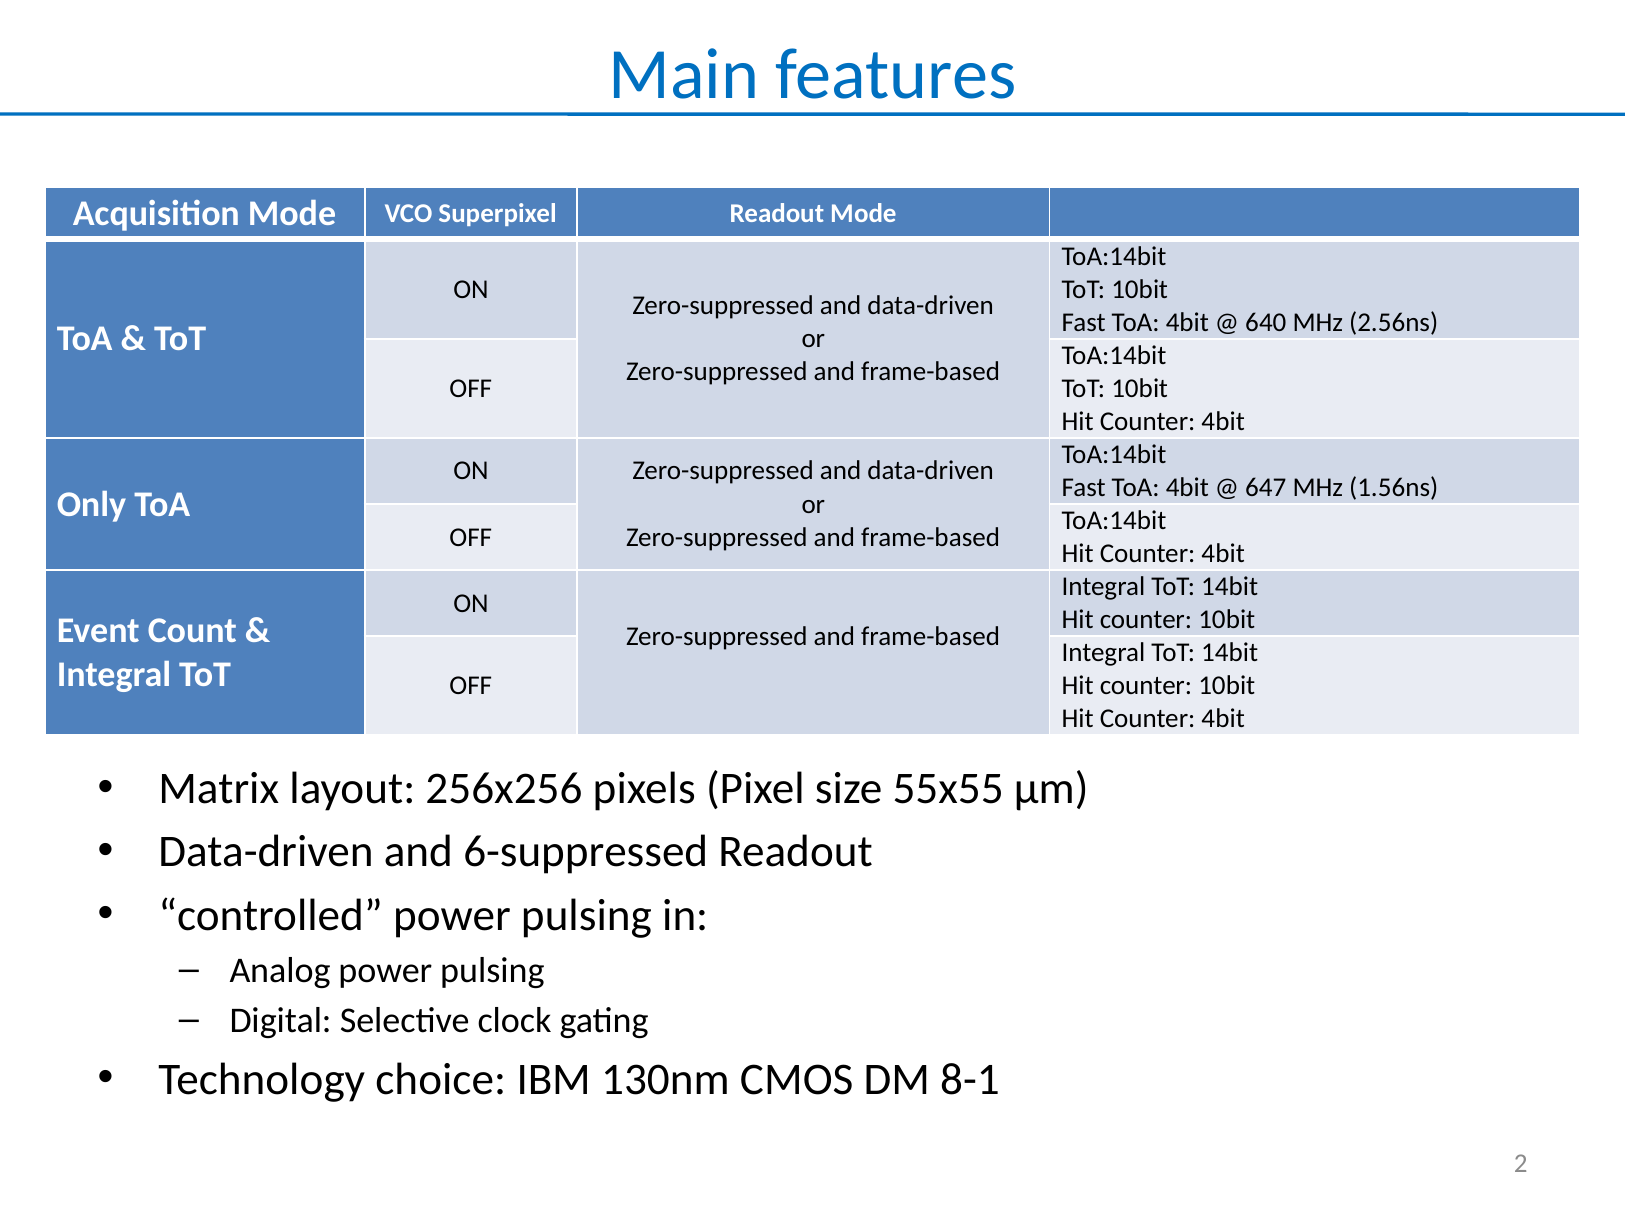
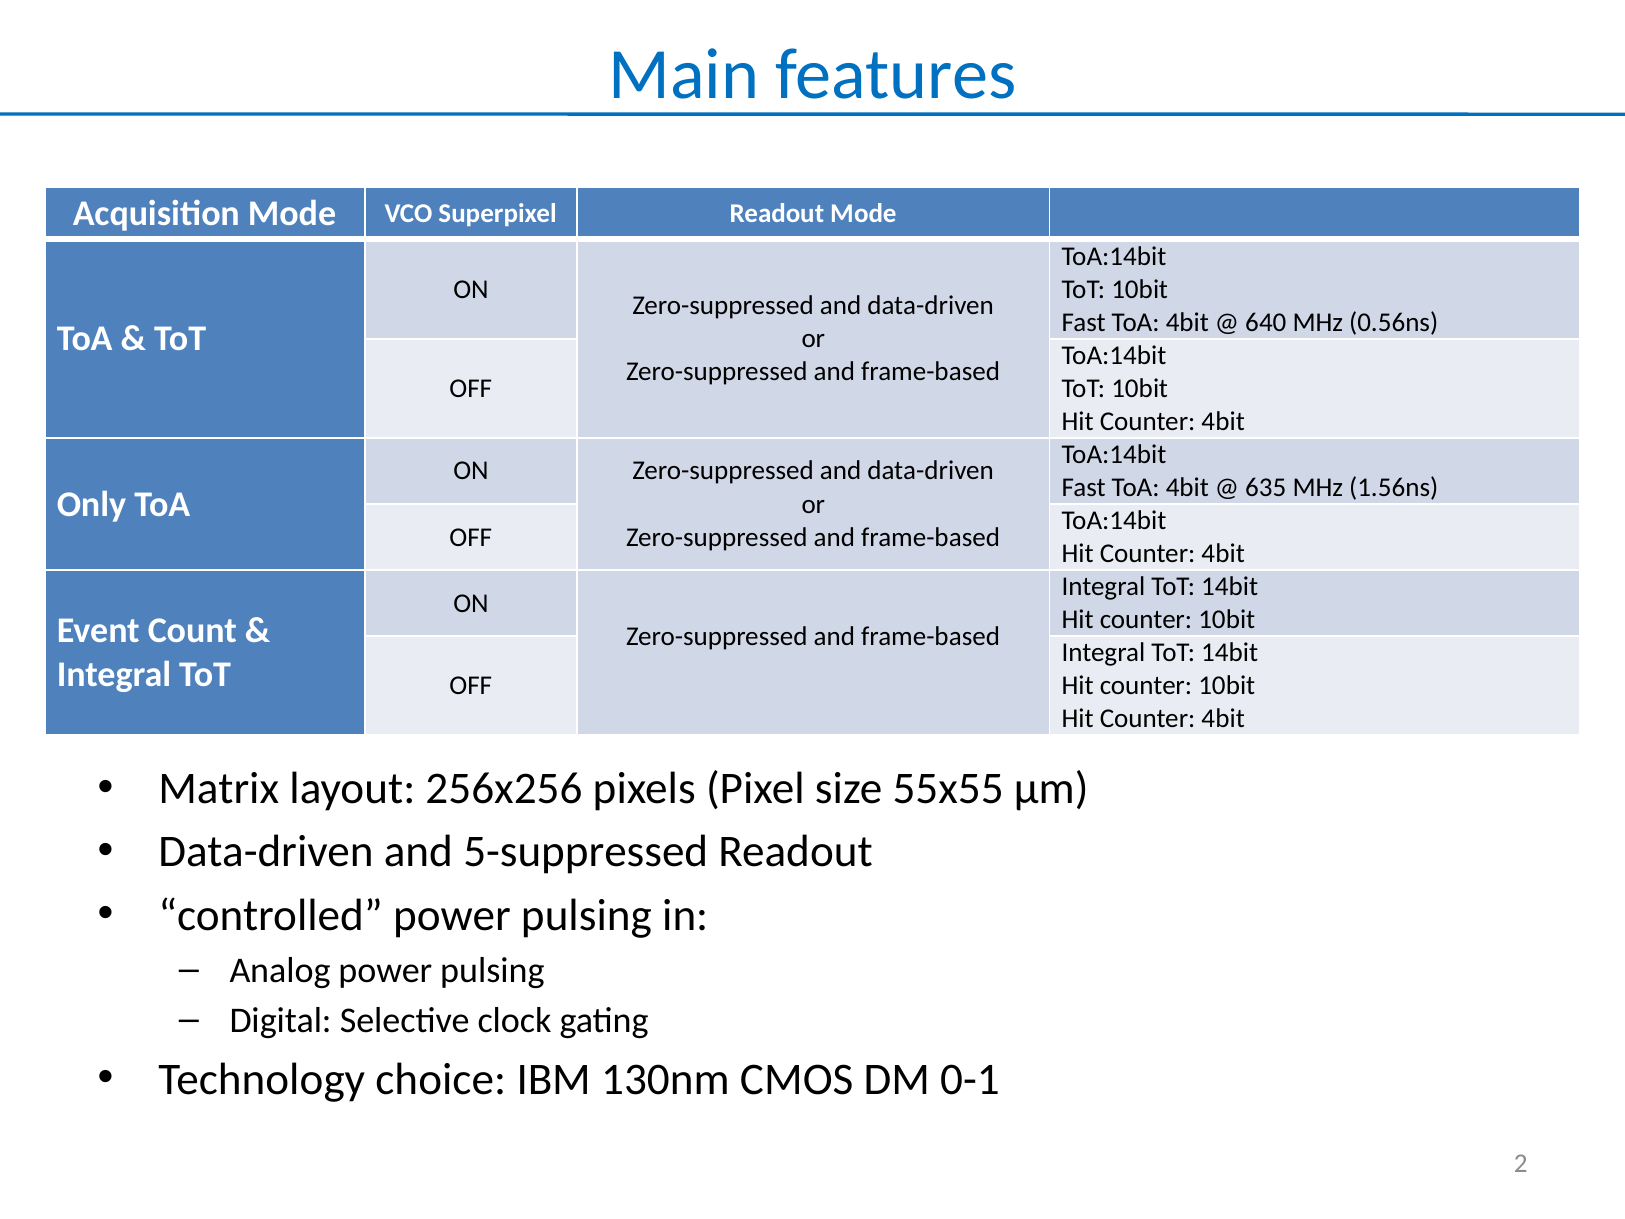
2.56ns: 2.56ns -> 0.56ns (1394, 322)
647: 647 -> 635 (1266, 487)
6-suppressed: 6-suppressed -> 5-suppressed (586, 852)
8-1: 8-1 -> 0-1 (970, 1079)
